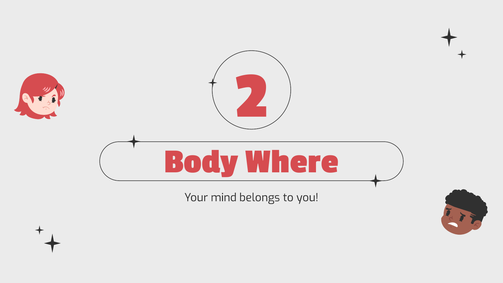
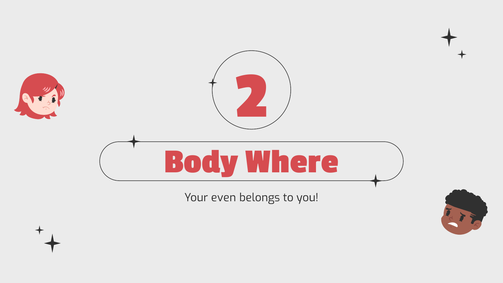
mind: mind -> even (224, 198)
